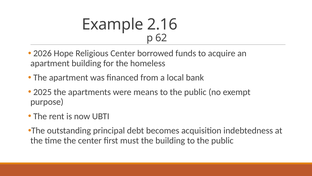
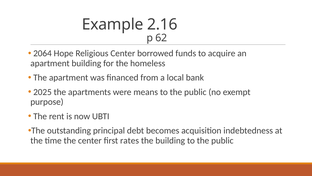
2026: 2026 -> 2064 (42, 53)
must: must -> rates (130, 140)
